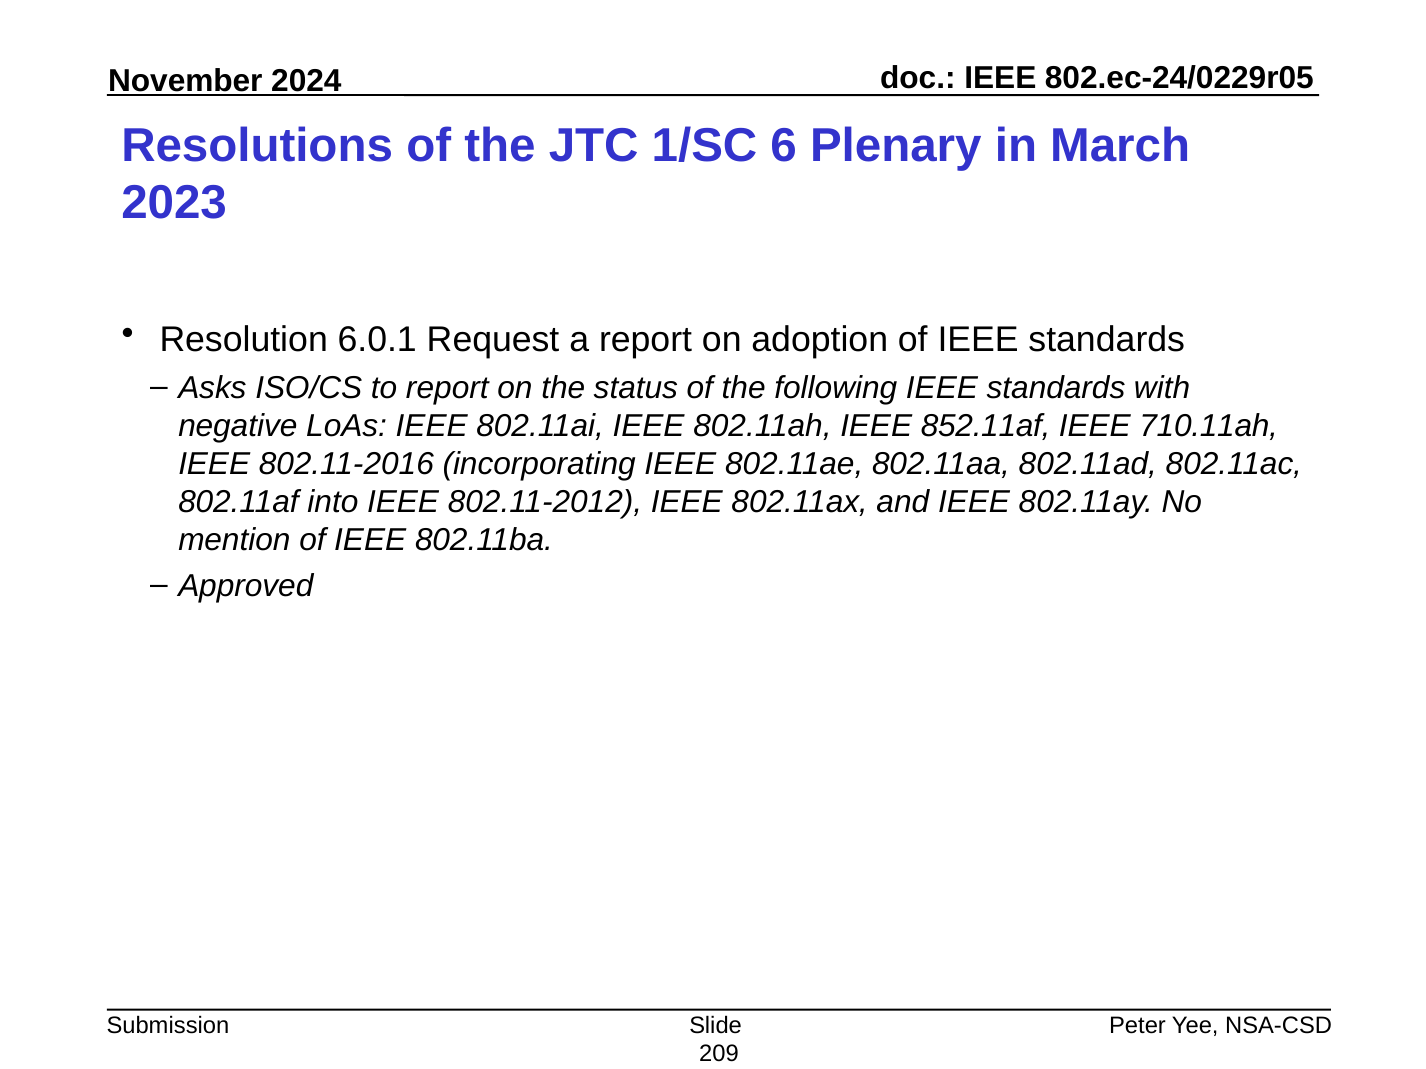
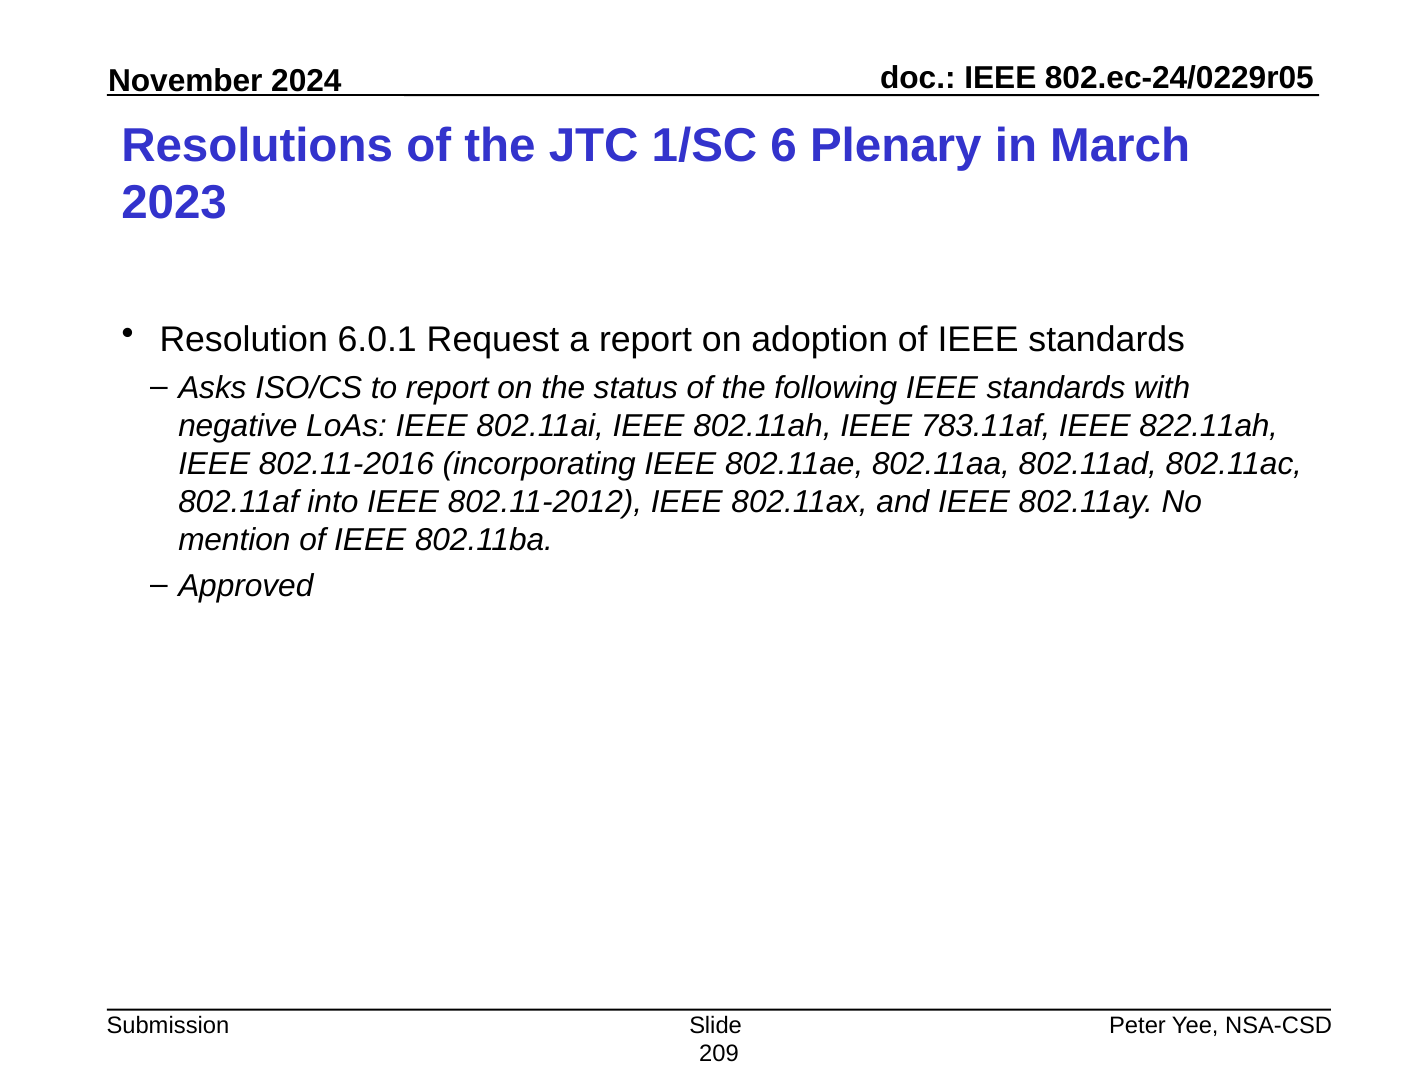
852.11af: 852.11af -> 783.11af (986, 426)
710.11ah: 710.11ah -> 822.11ah (1209, 426)
